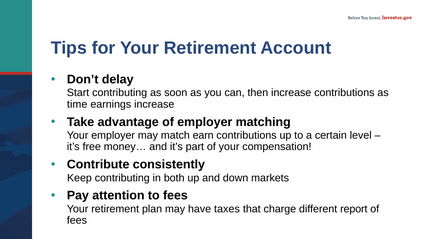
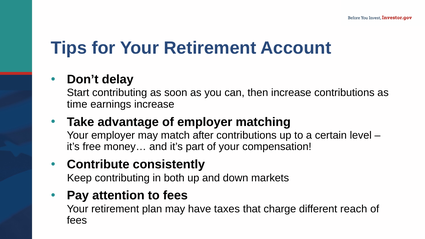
earn: earn -> after (203, 135)
report: report -> reach (354, 209)
